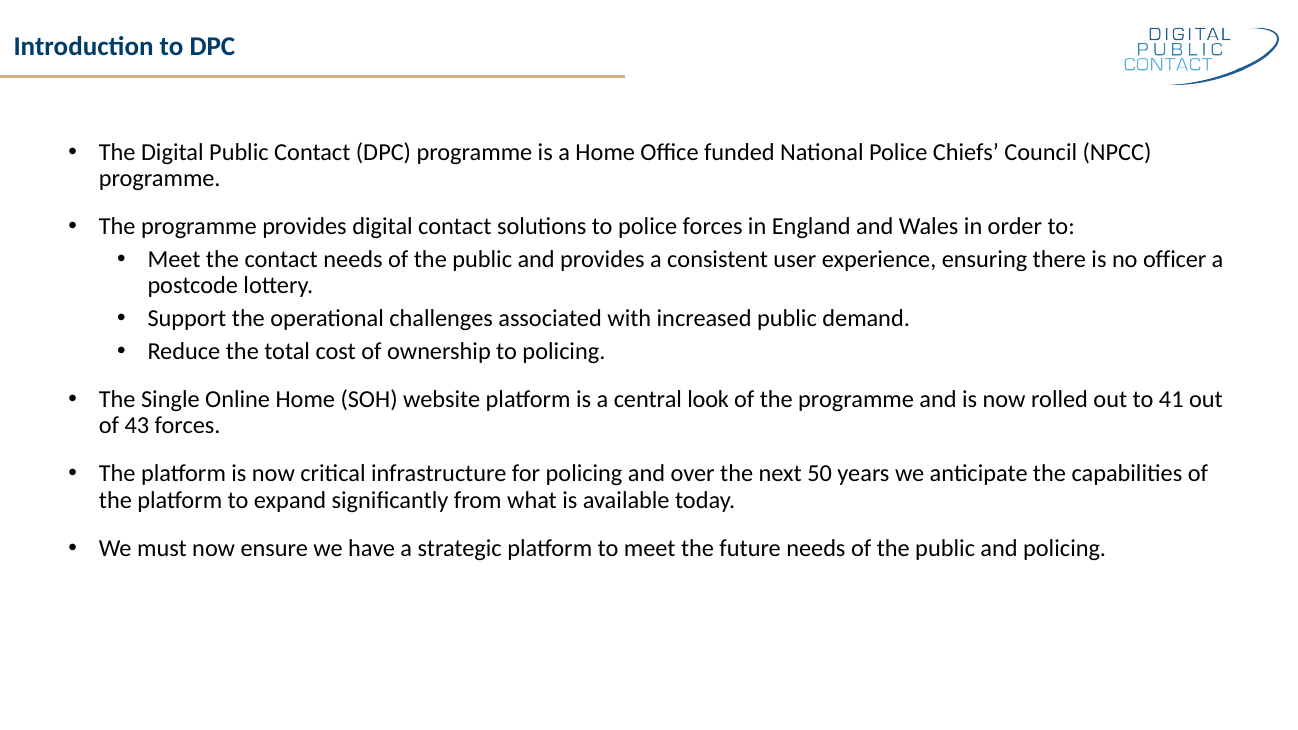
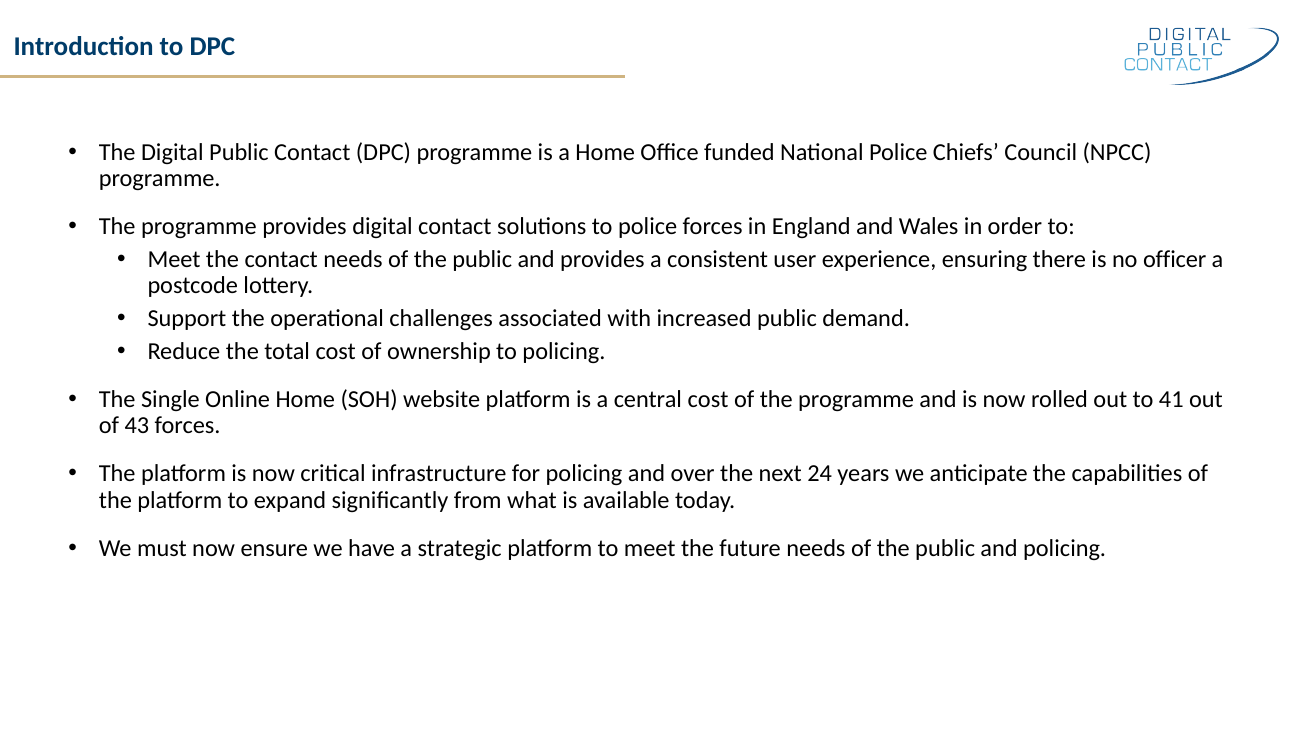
central look: look -> cost (708, 400)
50: 50 -> 24 (820, 474)
